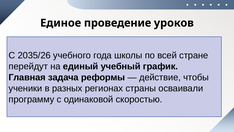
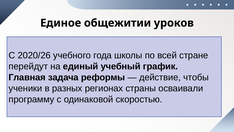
проведение: проведение -> общежитии (118, 23)
2035/26: 2035/26 -> 2020/26 (34, 55)
